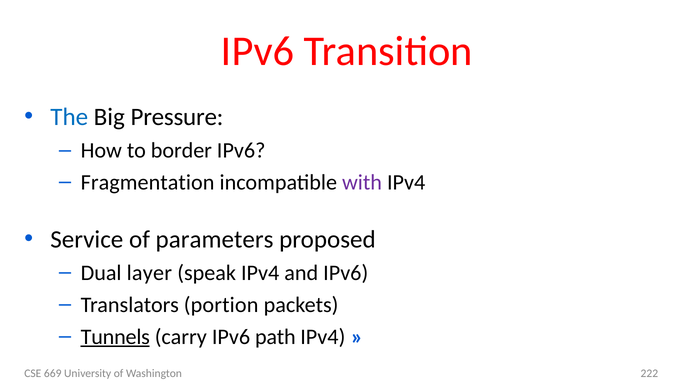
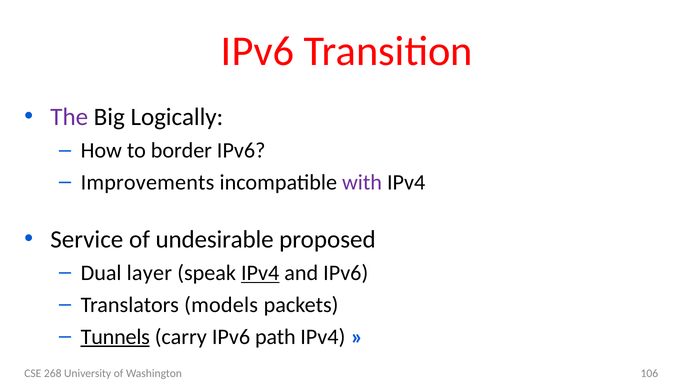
The colour: blue -> purple (69, 117)
Pressure: Pressure -> Logically (177, 117)
Fragmentation: Fragmentation -> Improvements (148, 183)
parameters: parameters -> undesirable (215, 240)
IPv4 underline: none -> present (260, 273)
portion: portion -> models (221, 305)
669: 669 -> 268 (53, 374)
222: 222 -> 106 (649, 374)
